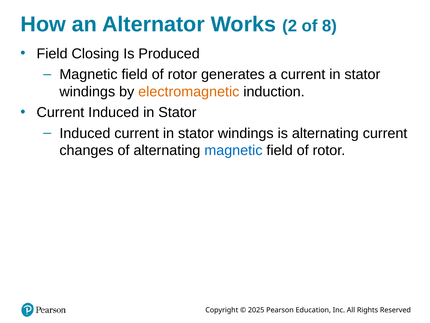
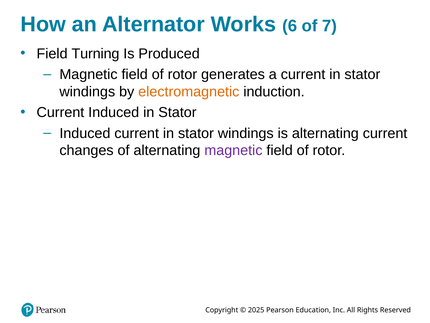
2: 2 -> 6 (290, 26)
8: 8 -> 7 (329, 26)
Closing: Closing -> Turning (95, 54)
magnetic colour: blue -> purple (233, 150)
